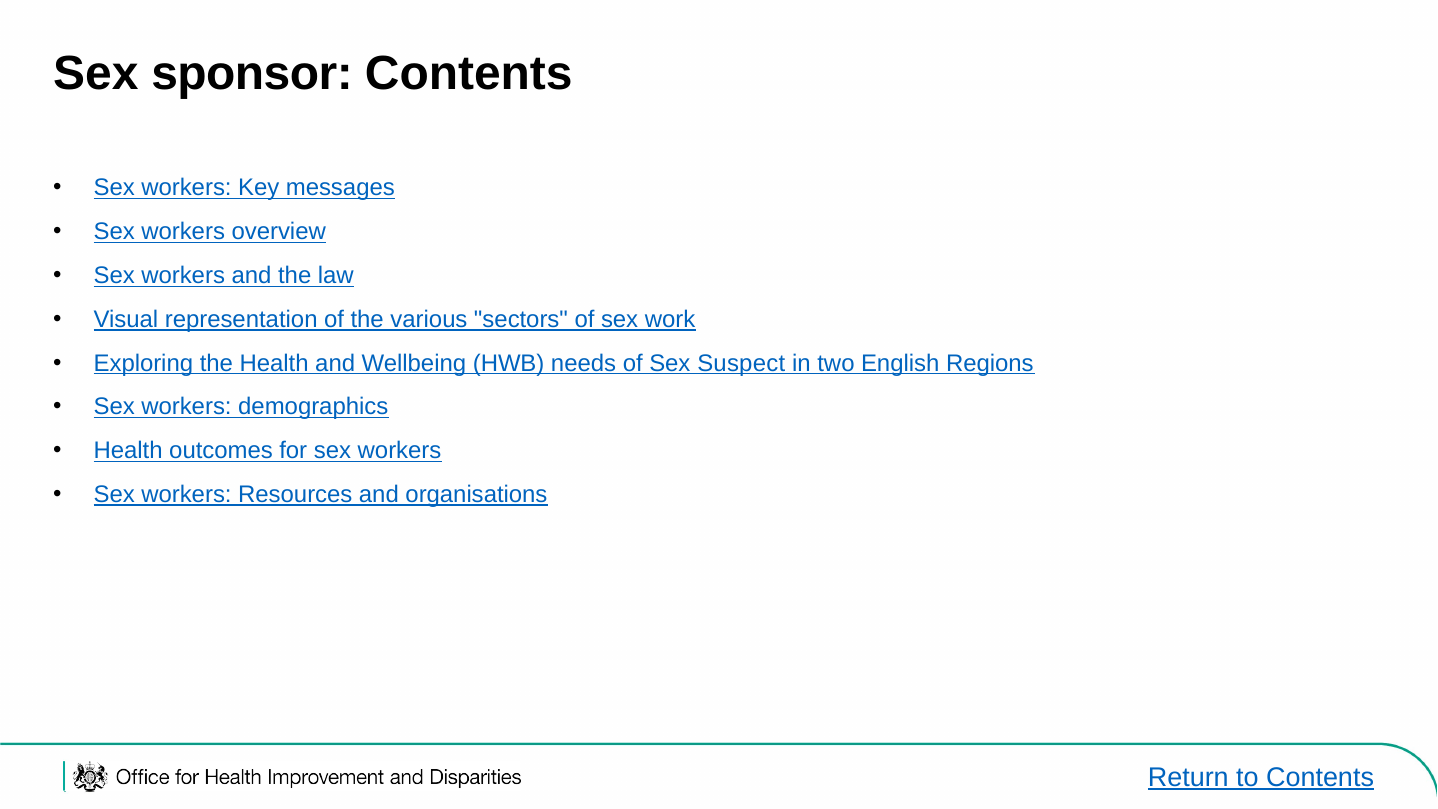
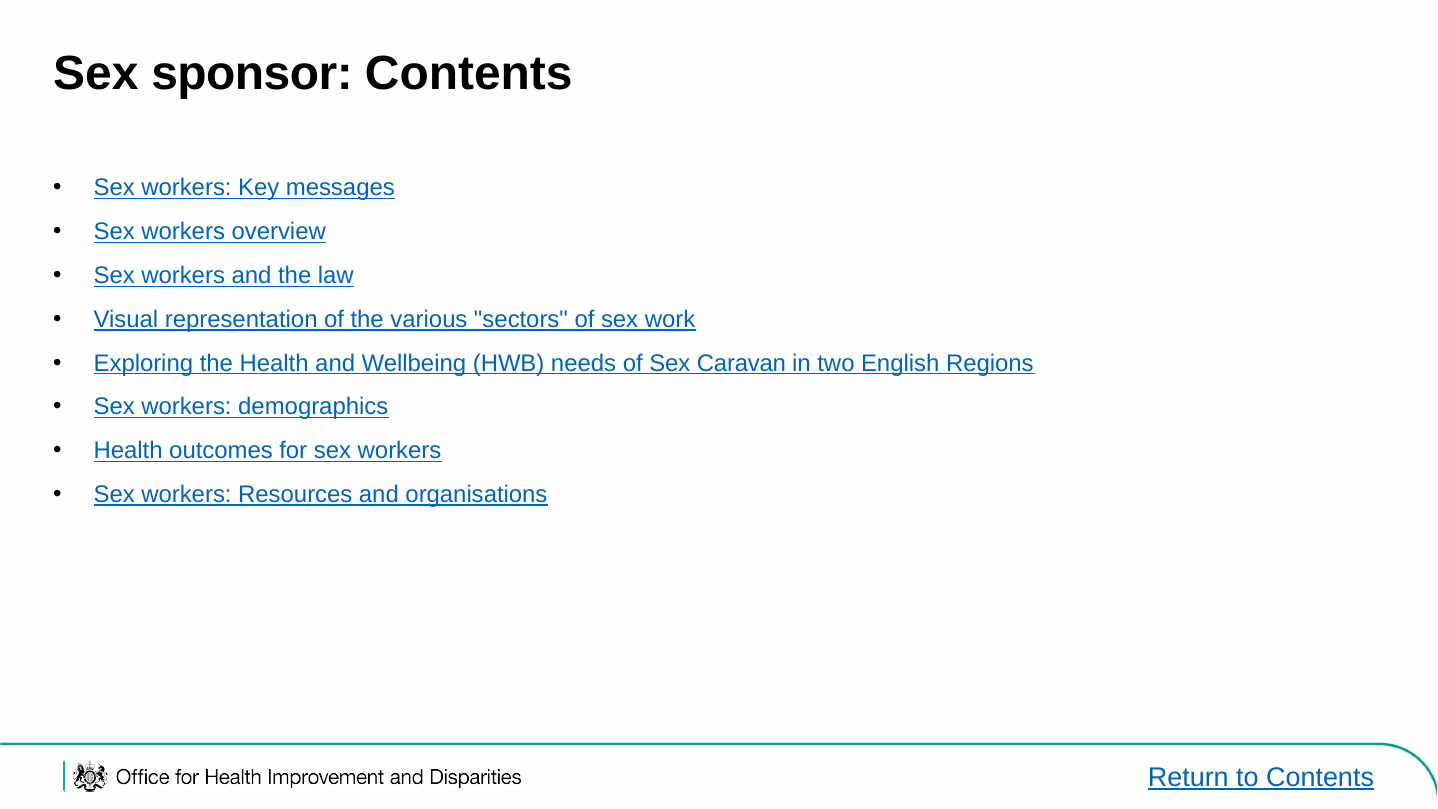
Suspect: Suspect -> Caravan (741, 363)
